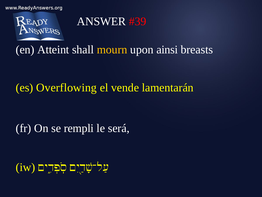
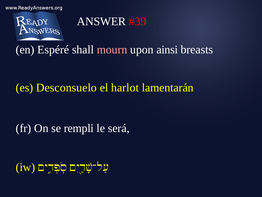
Atteint: Atteint -> Espéré (53, 49)
mourn colour: yellow -> pink (112, 49)
Overflowing: Overflowing -> Desconsuelo (66, 87)
vende: vende -> harlot (125, 87)
